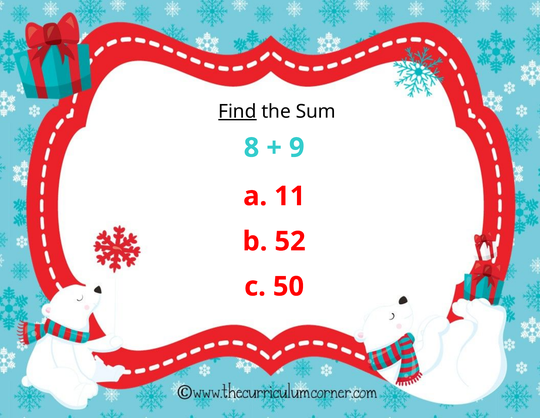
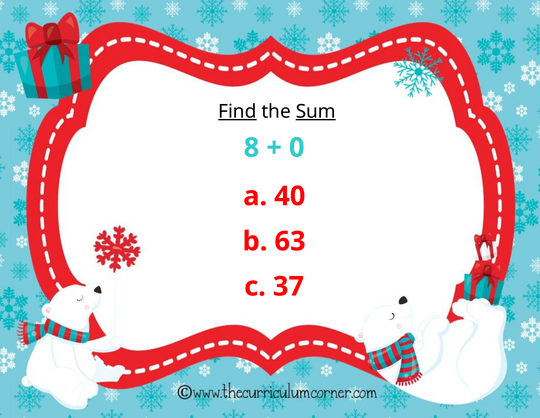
Sum underline: none -> present (316, 111)
9: 9 -> 0 (297, 148)
11: 11 -> 40 (290, 196)
52: 52 -> 63 (290, 241)
50: 50 -> 37 (288, 286)
